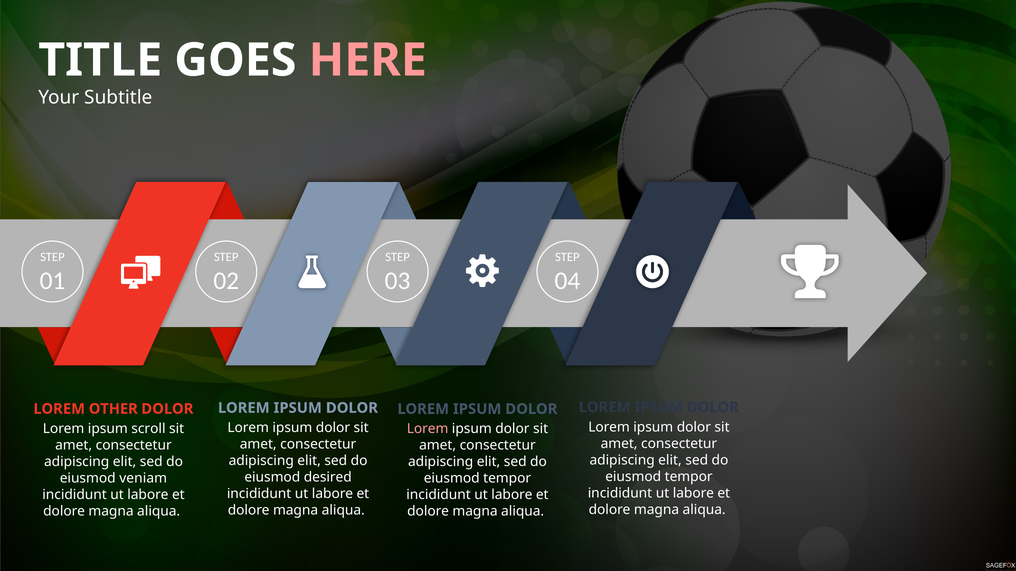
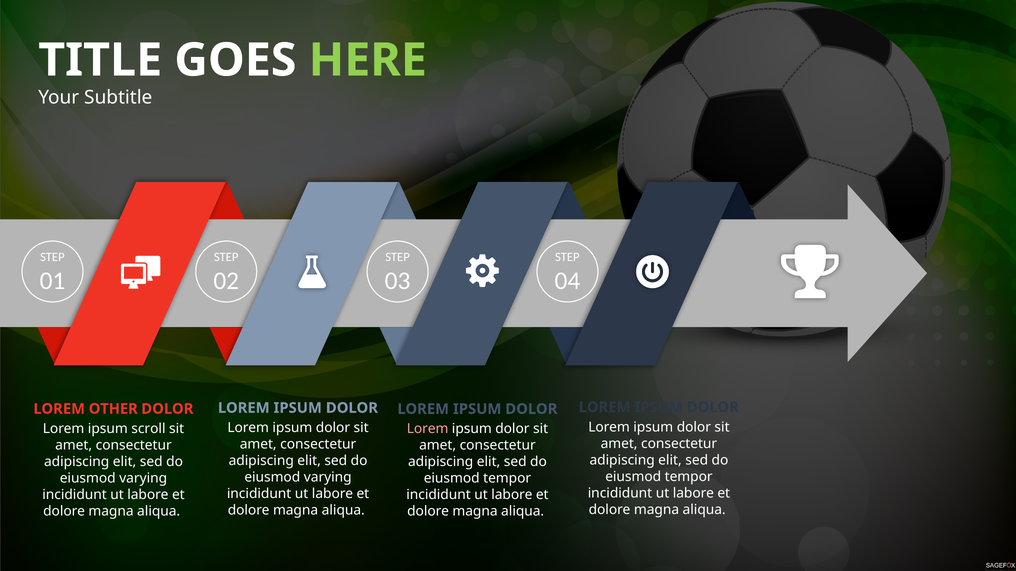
HERE colour: pink -> light green (368, 60)
desired: desired -> varying (328, 478)
veniam: veniam -> varying (143, 479)
